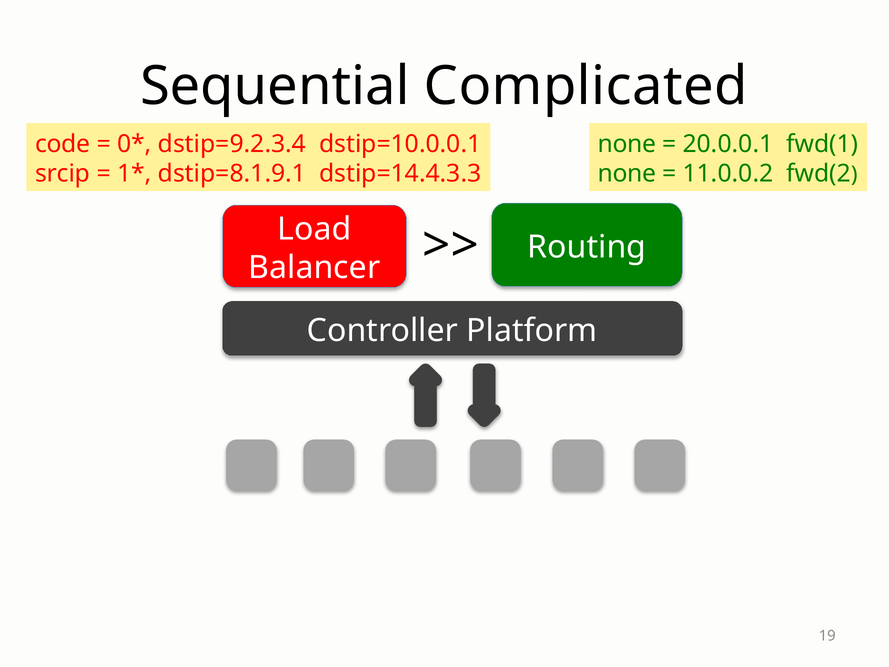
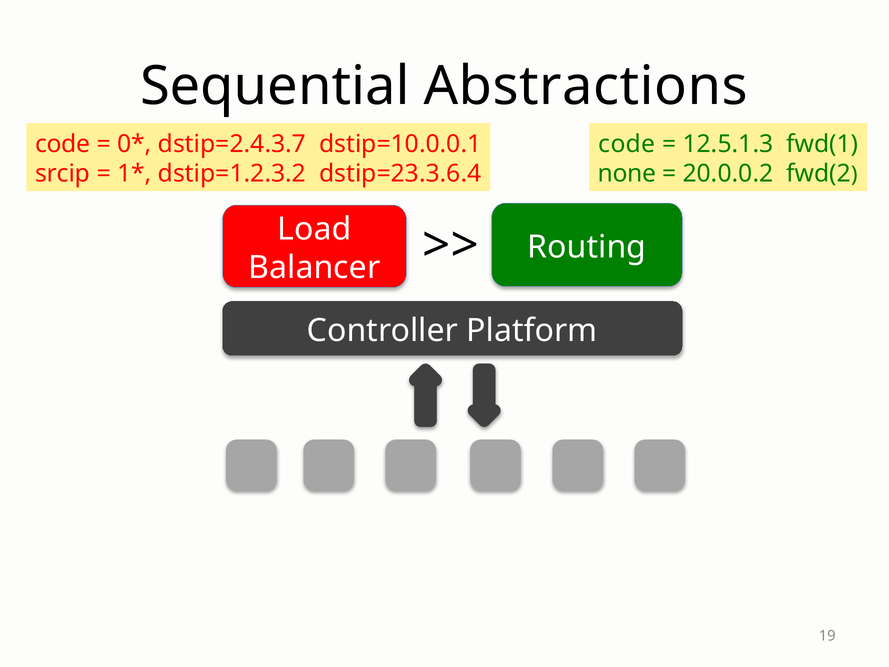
Complicated: Complicated -> Abstractions (586, 86)
dstip=9.2.3.4: dstip=9.2.3.4 -> dstip=2.4.3.7 (232, 144)
none: none -> code (627, 144)
20.0.0.1: 20.0.0.1 -> 12.5.1.3 (728, 144)
dstip=8.1.9.1: dstip=8.1.9.1 -> dstip=1.2.3.2 (232, 174)
dstip=14.4.3.3: dstip=14.4.3.3 -> dstip=23.3.6.4 (400, 174)
11.0.0.2: 11.0.0.2 -> 20.0.0.2 (728, 174)
